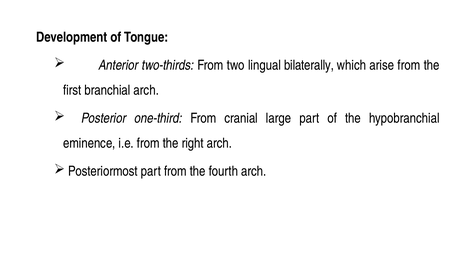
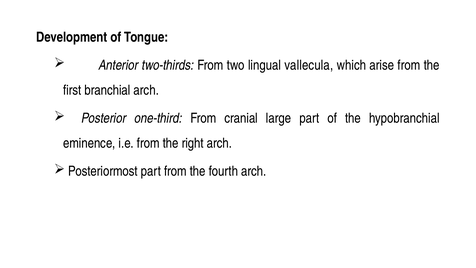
bilaterally: bilaterally -> vallecula (309, 65)
